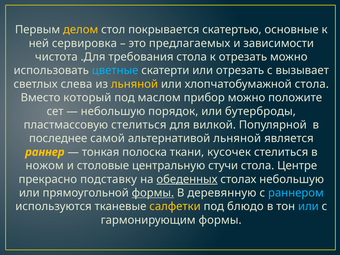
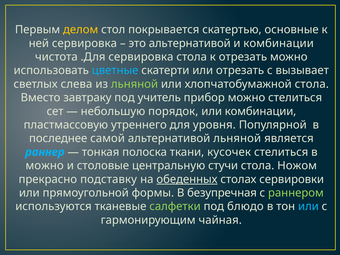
это предлагаемых: предлагаемых -> альтернативой (190, 43)
и зависимости: зависимости -> комбинации (279, 43)
.Для требования: требования -> сервировка (141, 57)
льняной colour: yellow -> light green (134, 84)
который: который -> завтраку (87, 98)
маслом: маслом -> учитель (159, 98)
можно положите: положите -> стелиться (295, 98)
или бутерброды: бутерброды -> комбинации (261, 111)
пластмассовую стелиться: стелиться -> утреннего (139, 125)
вилкой: вилкой -> уровня (214, 125)
раннер colour: yellow -> light blue (45, 152)
ножом: ножом -> можно (45, 166)
Центре: Центре -> Ножом (297, 166)
столах небольшую: небольшую -> сервировки (292, 179)
формы underline: present -> none (153, 193)
деревянную: деревянную -> безупречная (222, 193)
раннером colour: light blue -> light green (296, 193)
салфетки colour: yellow -> light green (175, 206)
гармонирующим формы: формы -> чайная (220, 220)
